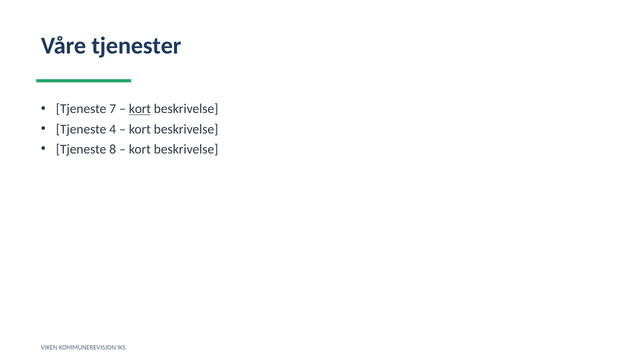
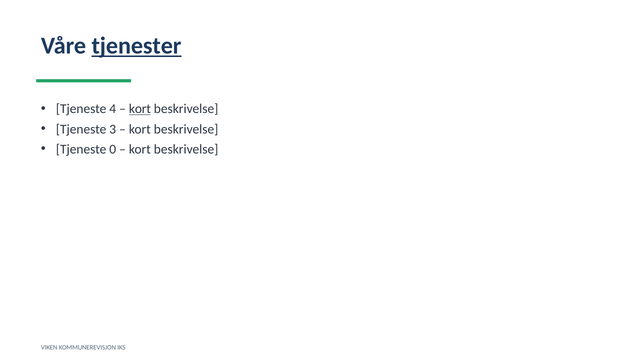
tjenester underline: none -> present (136, 46)
7: 7 -> 4 (113, 109)
4: 4 -> 3 (113, 129)
8: 8 -> 0 (113, 149)
